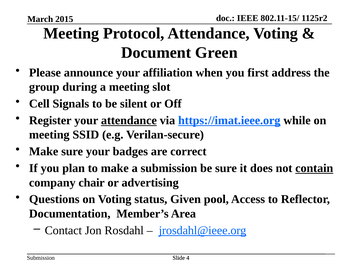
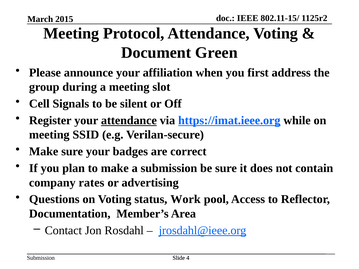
contain underline: present -> none (314, 168)
chair: chair -> rates (91, 183)
Given: Given -> Work (186, 199)
